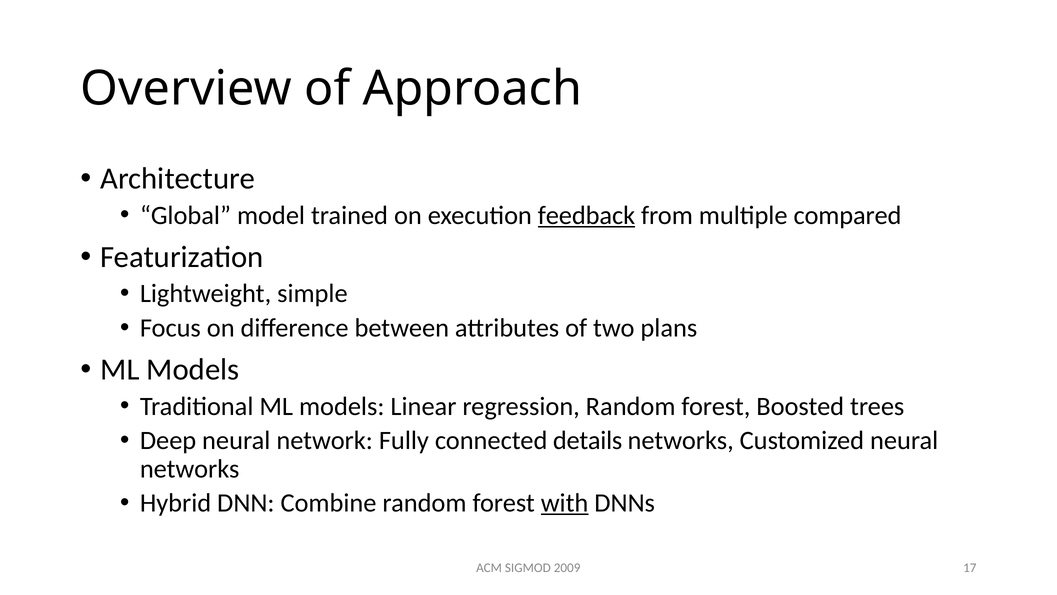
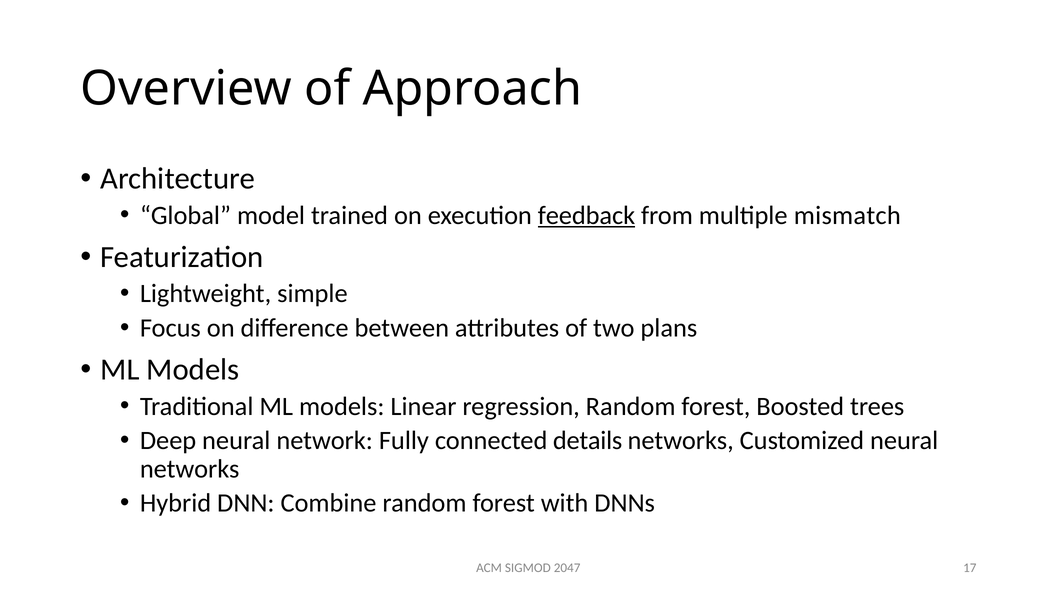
compared: compared -> mismatch (847, 215)
with underline: present -> none (565, 503)
2009: 2009 -> 2047 (567, 568)
